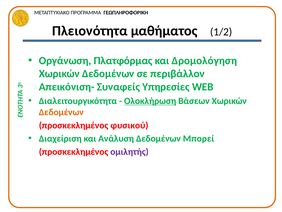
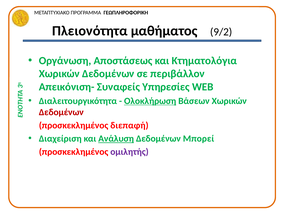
1/2: 1/2 -> 9/2 (221, 32)
Πλατφόρμας: Πλατφόρμας -> Αποστάσεως (123, 60)
Δρομολόγηση: Δρομολόγηση -> Κτηματολόγια (204, 60)
Δεδομένων colour: orange -> red (61, 112)
φυσικού: φυσικού -> διεπαφή (129, 125)
Ανάλυση underline: none -> present (116, 138)
